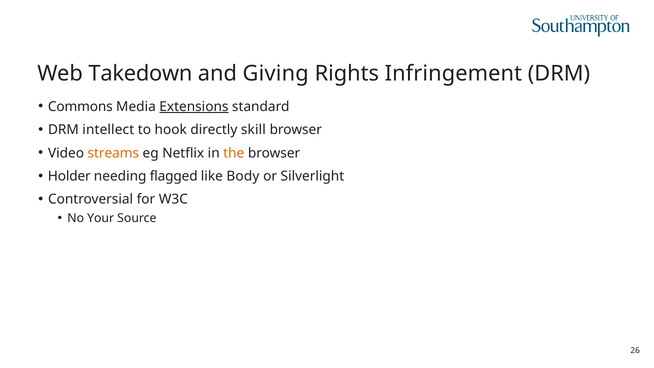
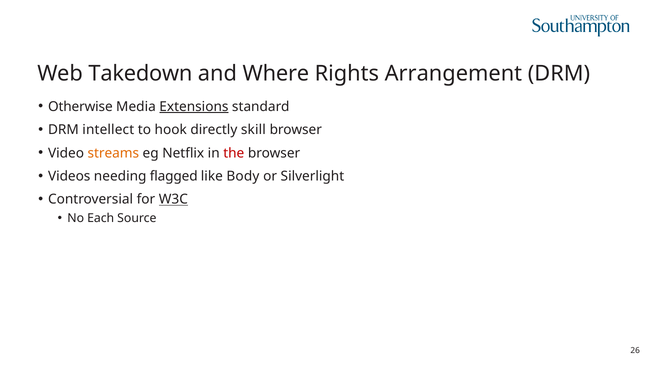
Giving: Giving -> Where (276, 74)
Infringement: Infringement -> Arrangement (453, 74)
Commons: Commons -> Otherwise (80, 107)
the colour: orange -> red (234, 153)
Holder: Holder -> Videos (69, 176)
W3C underline: none -> present (173, 199)
Your: Your -> Each (101, 218)
